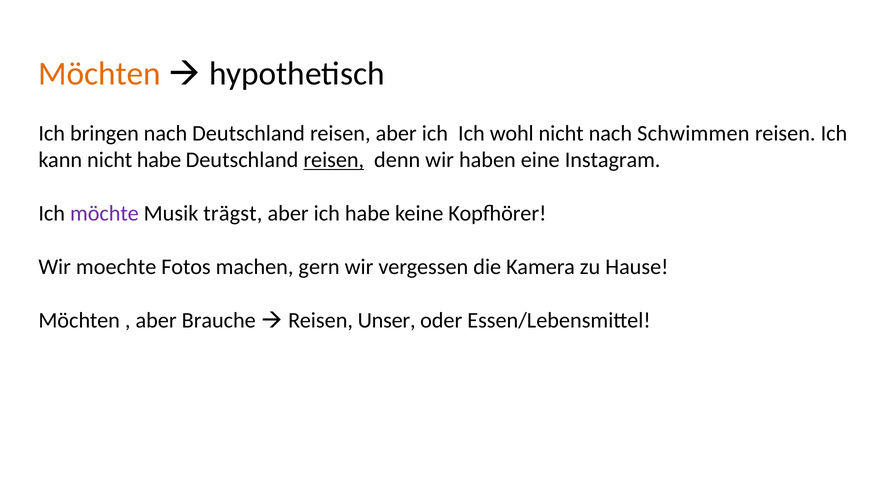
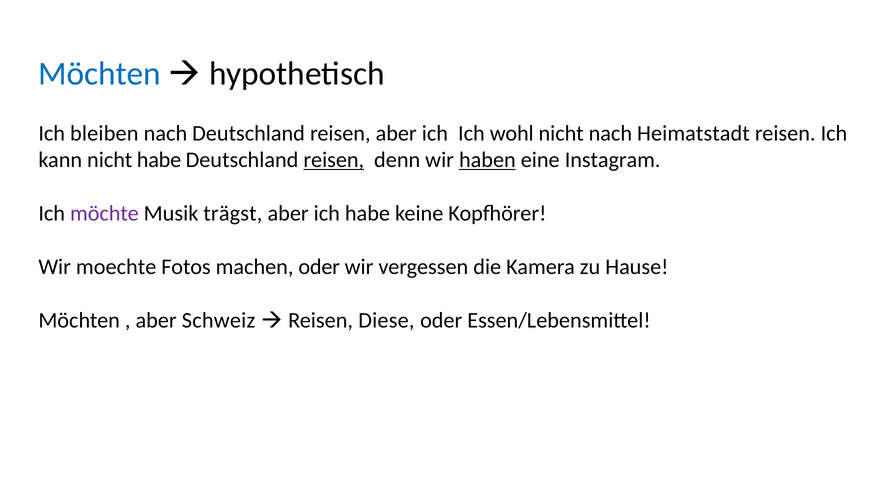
Möchten colour: orange -> blue (100, 74)
bringen: bringen -> bleiben (104, 133)
Schwimmen: Schwimmen -> Heimatstadt (693, 133)
haben underline: none -> present (487, 160)
machen gern: gern -> oder (319, 267)
Brauche: Brauche -> Schweiz (219, 320)
Unser: Unser -> Diese (386, 320)
